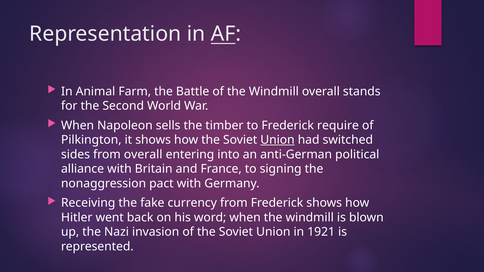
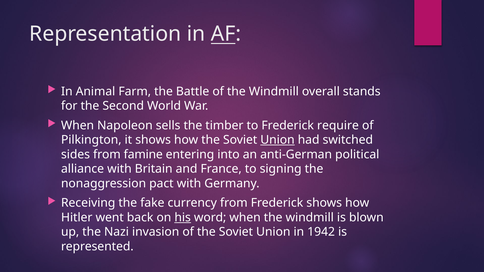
from overall: overall -> famine (143, 155)
his underline: none -> present (183, 218)
1921: 1921 -> 1942 (321, 232)
